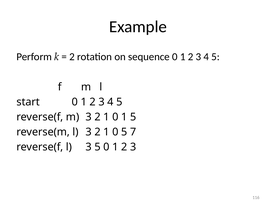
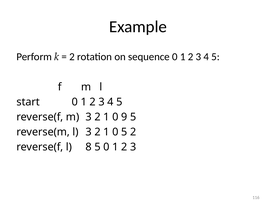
1 0 1: 1 -> 9 (124, 117)
5 7: 7 -> 2 (133, 132)
reverse(f l 3: 3 -> 8 (89, 147)
